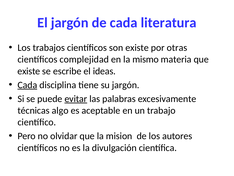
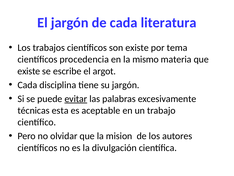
otras: otras -> tema (177, 48)
complejidad: complejidad -> procedencia (84, 59)
ideas: ideas -> argot (104, 71)
Cada underline: present -> none (27, 85)
algo: algo -> esta (60, 110)
